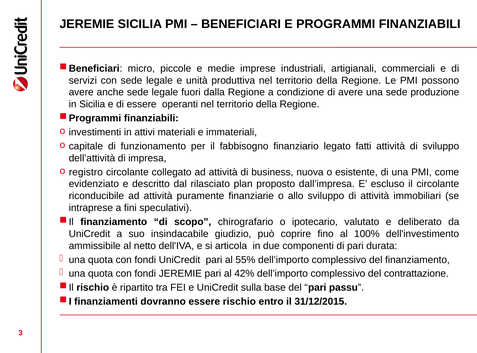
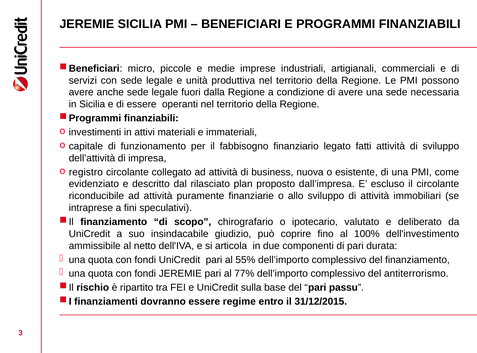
produzione: produzione -> necessaria (435, 92)
42%: 42% -> 77% (244, 274)
contrattazione: contrattazione -> antiterrorismo (416, 274)
essere rischio: rischio -> regime (239, 302)
